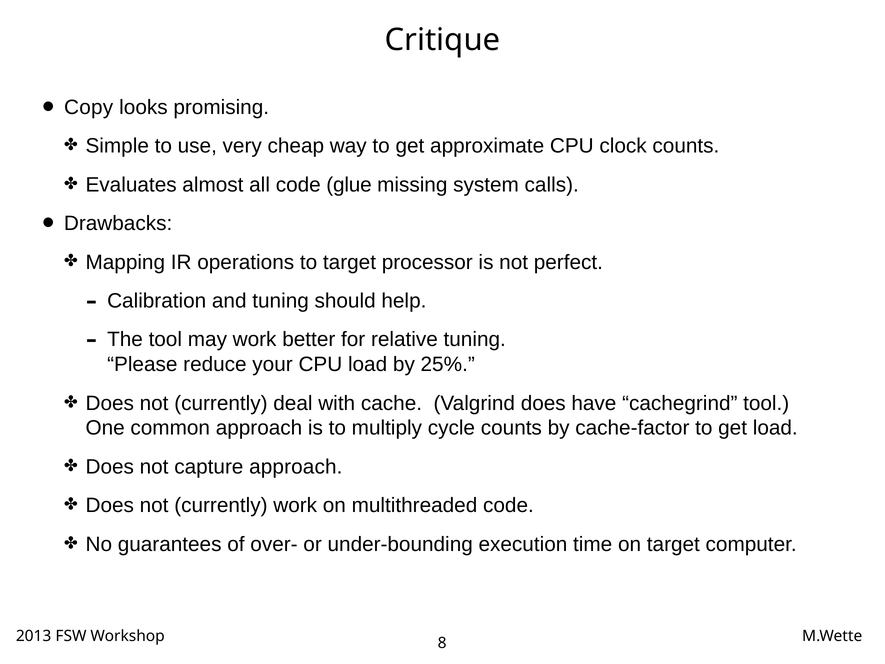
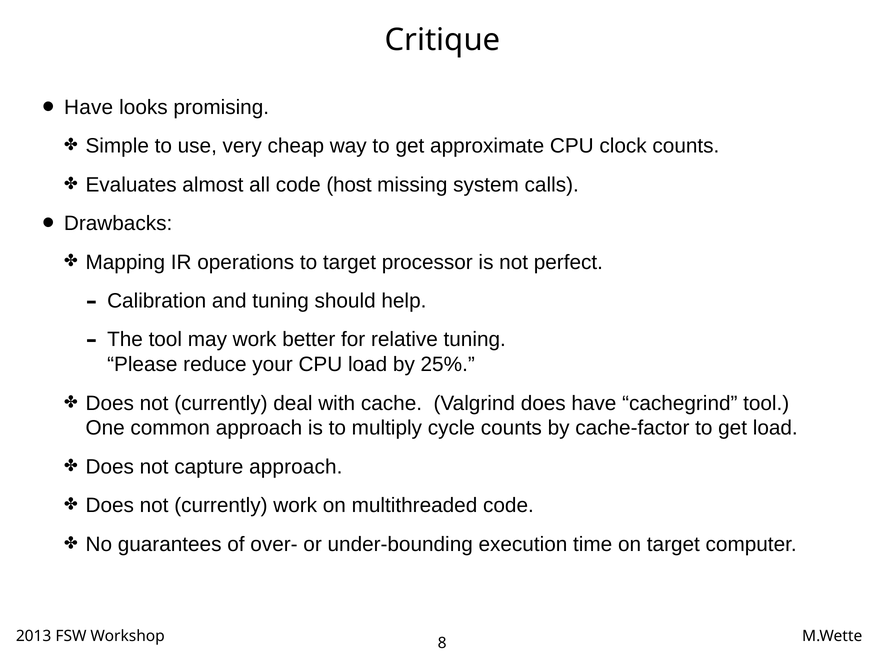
Copy: Copy -> Have (89, 107)
glue: glue -> host (349, 185)
